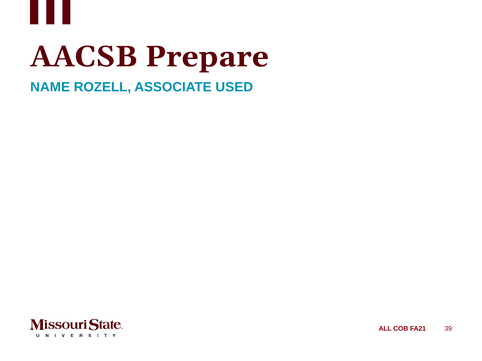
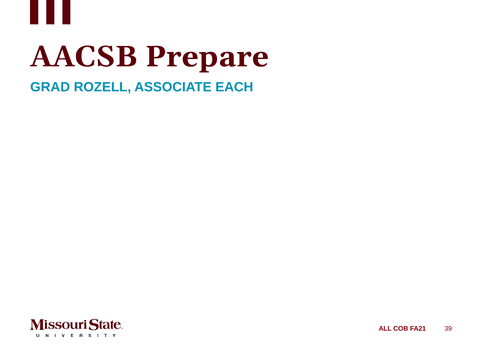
NAME: NAME -> GRAD (50, 87)
USED: USED -> EACH (234, 87)
